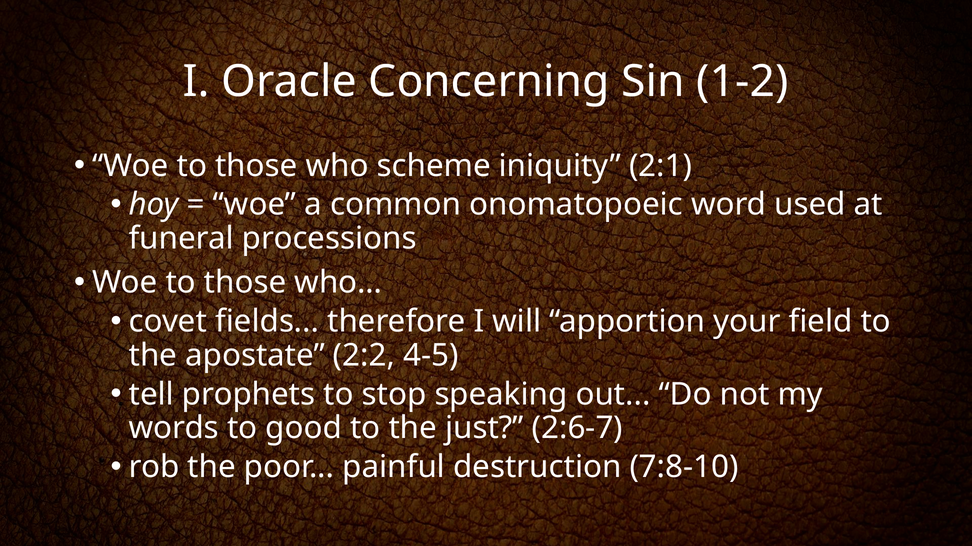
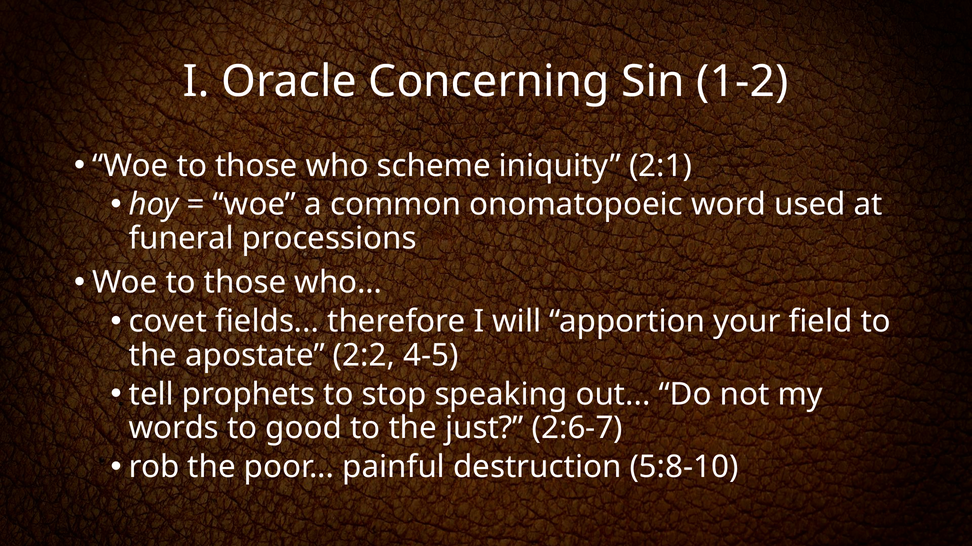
7:8-10: 7:8-10 -> 5:8-10 (684, 468)
